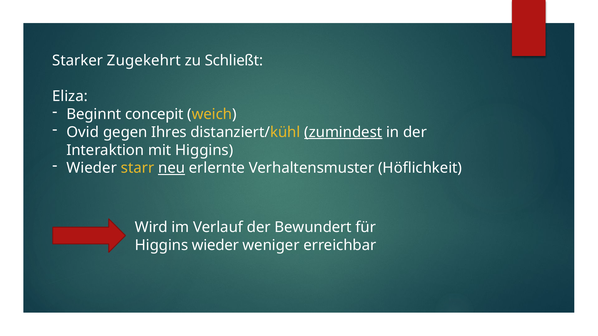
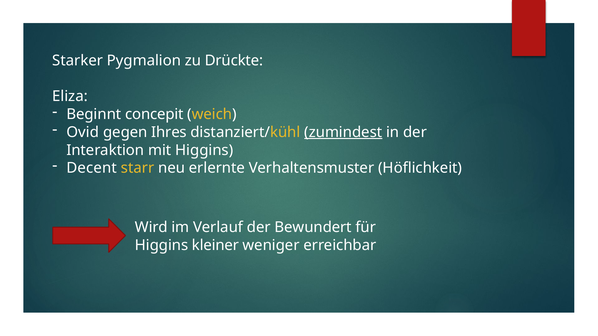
Zugekehrt: Zugekehrt -> Pygmalion (144, 61)
Schließt: Schließt -> Drückte (234, 61)
Wieder: Wieder -> Decent (92, 168)
neu underline: present -> none (172, 168)
Higgins wieder: wieder -> kleiner (216, 246)
